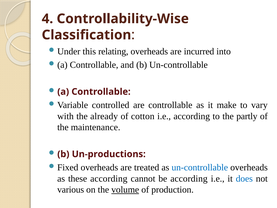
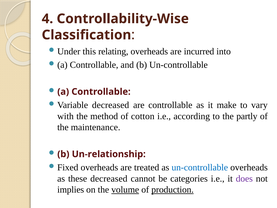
controlled: controlled -> decreased (111, 105)
already: already -> method (104, 116)
Un-productions: Un-productions -> Un-relationship (109, 154)
these according: according -> decreased (109, 178)
be according: according -> categories (189, 178)
does colour: blue -> purple (244, 178)
various: various -> implies (71, 189)
production underline: none -> present (173, 189)
